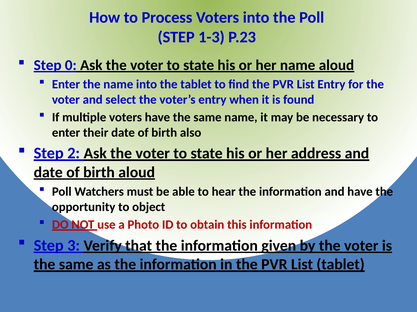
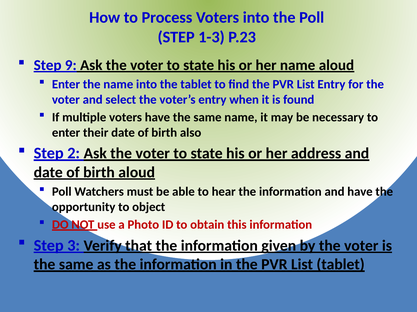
0: 0 -> 9 (71, 65)
